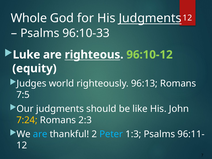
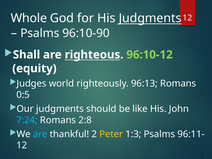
96:10-33: 96:10-33 -> 96:10-90 (86, 33)
Luke: Luke -> Shall (26, 55)
7:5: 7:5 -> 0:5 (23, 95)
7:24 colour: yellow -> light blue (27, 120)
2:3: 2:3 -> 2:8 (85, 120)
Peter colour: light blue -> yellow (111, 134)
